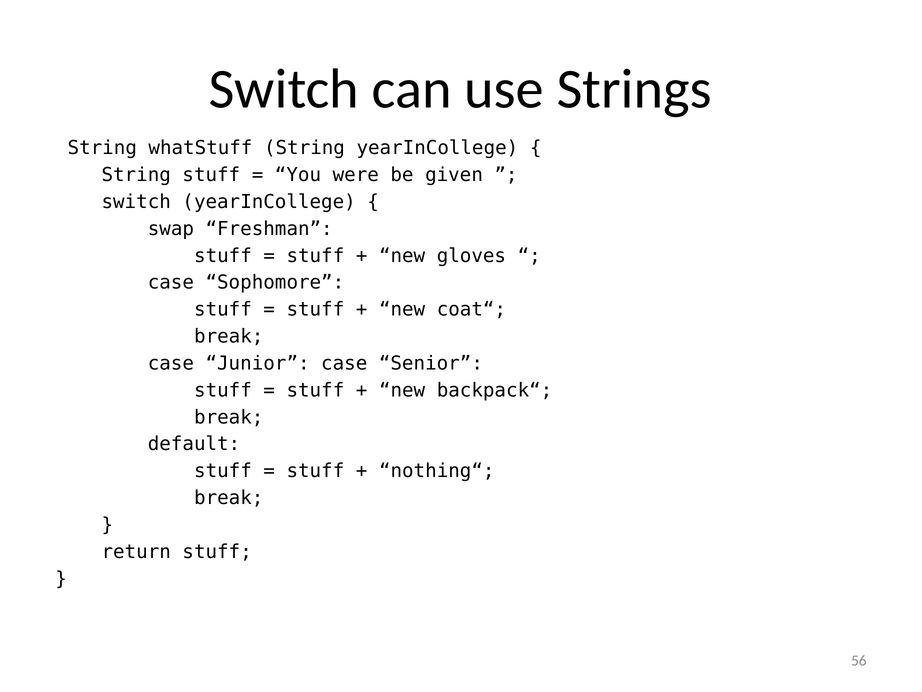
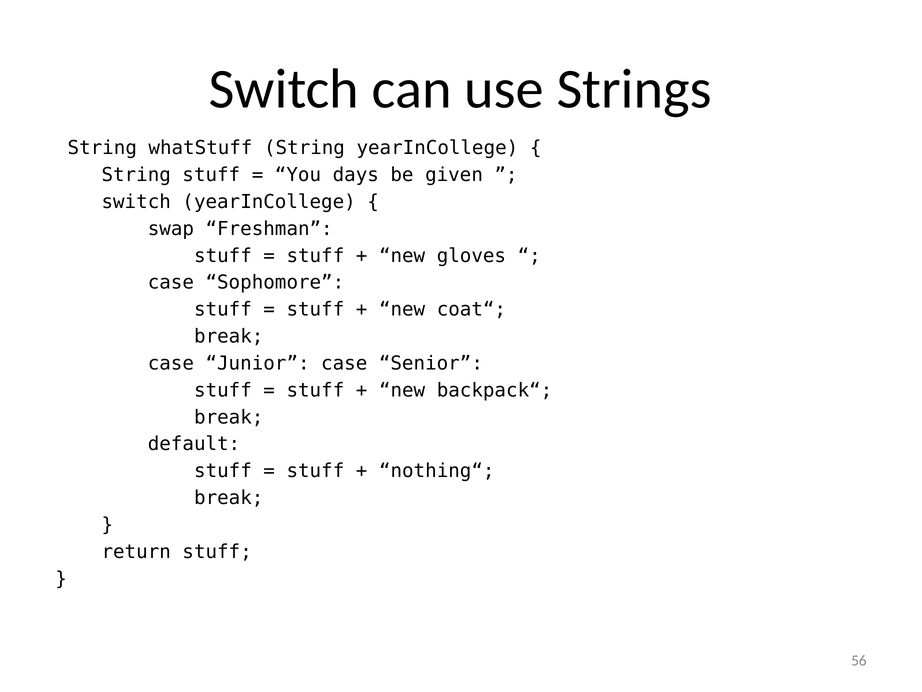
were: were -> days (356, 175)
